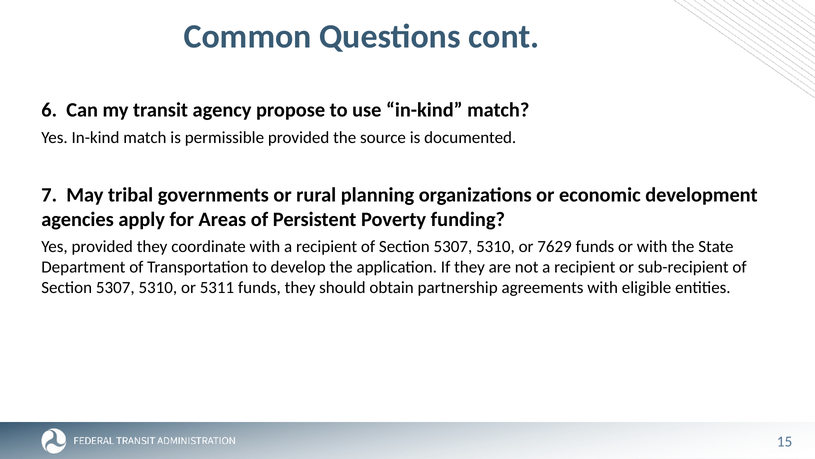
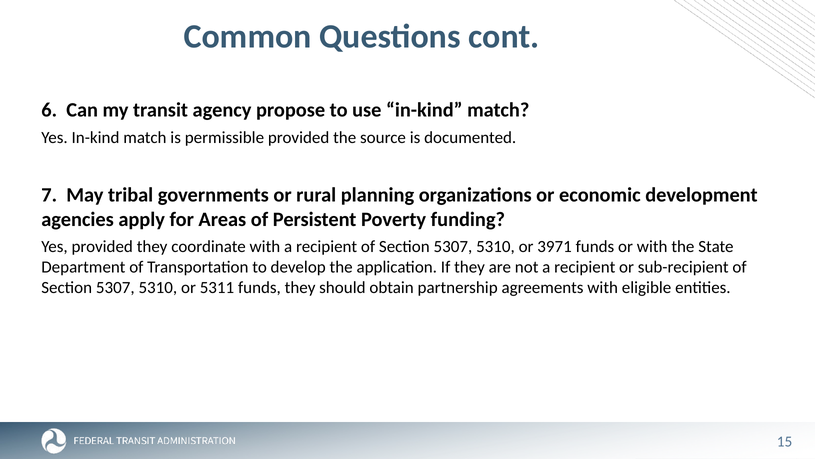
7629: 7629 -> 3971 (555, 246)
